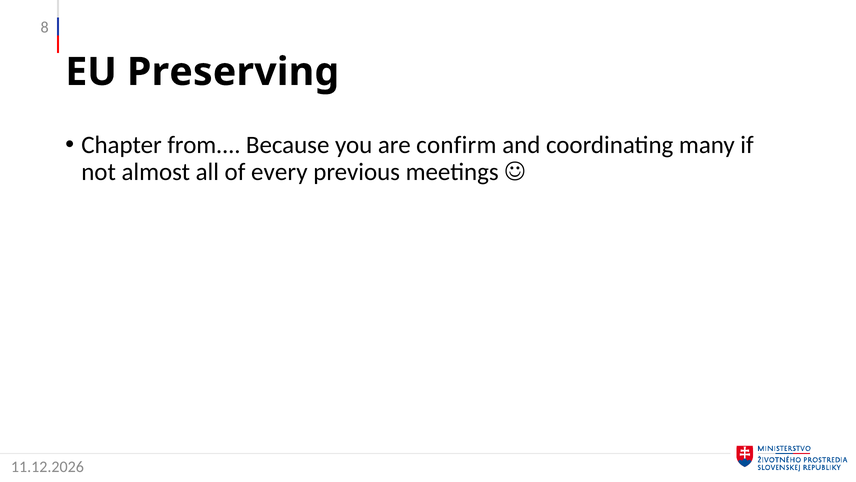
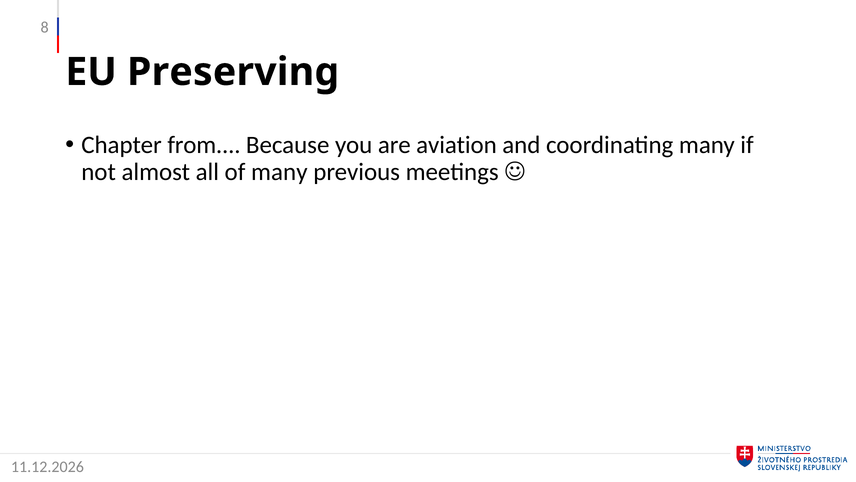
confirm: confirm -> aviation (457, 145)
of every: every -> many (279, 172)
